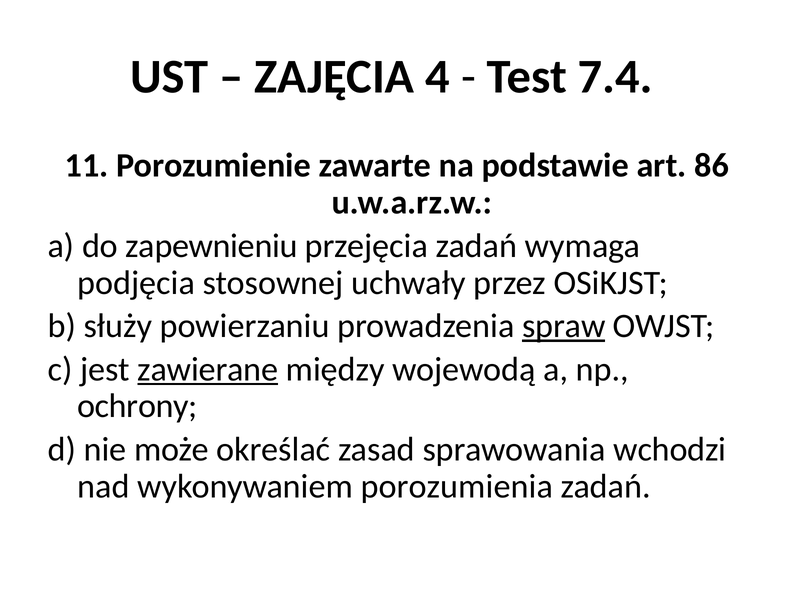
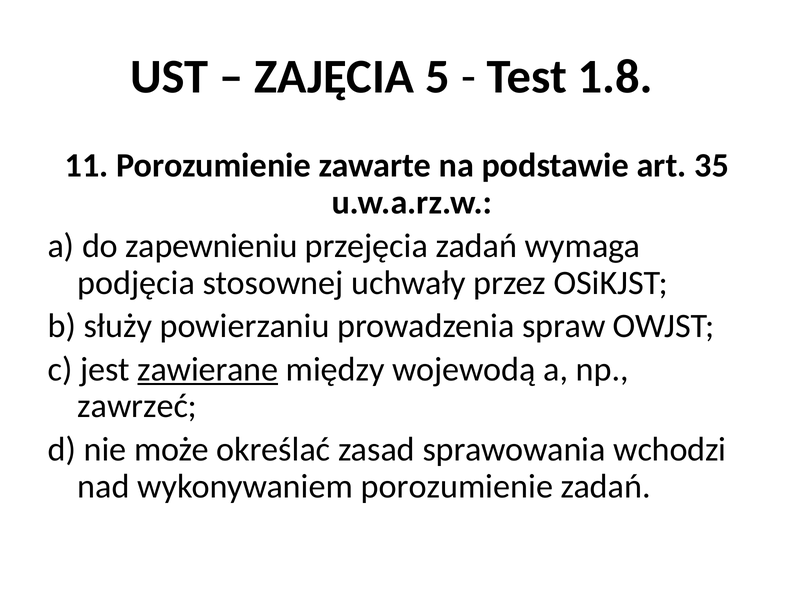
4: 4 -> 5 (438, 77)
7.4: 7.4 -> 1.8 (615, 77)
86: 86 -> 35 (712, 166)
spraw underline: present -> none (564, 326)
ochrony: ochrony -> zawrzeć (137, 407)
wykonywaniem porozumienia: porozumienia -> porozumienie (457, 487)
